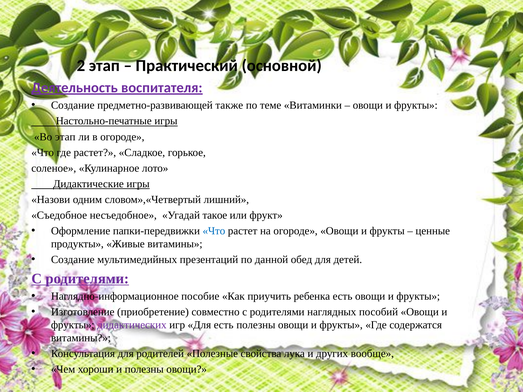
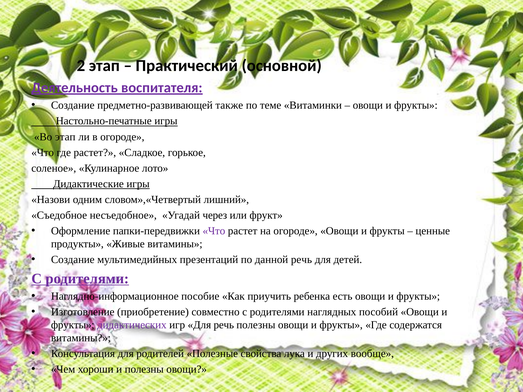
такое: такое -> через (215, 215)
Что colour: blue -> purple (214, 231)
данной обед: обед -> речь (301, 260)
Для есть: есть -> речь (224, 325)
